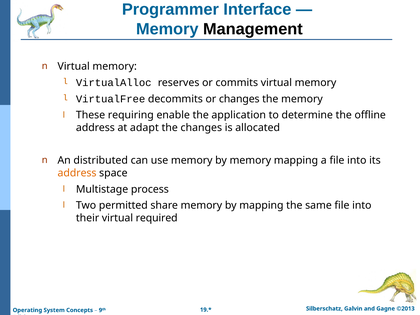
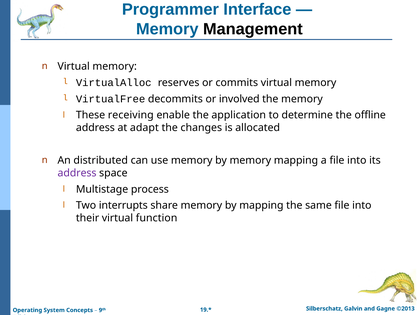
or changes: changes -> involved (239, 99)
requiring: requiring -> receiving (131, 115)
address colour: orange -> purple (77, 173)
permitted: permitted -> interrupts (123, 205)
required: required -> function (157, 218)
